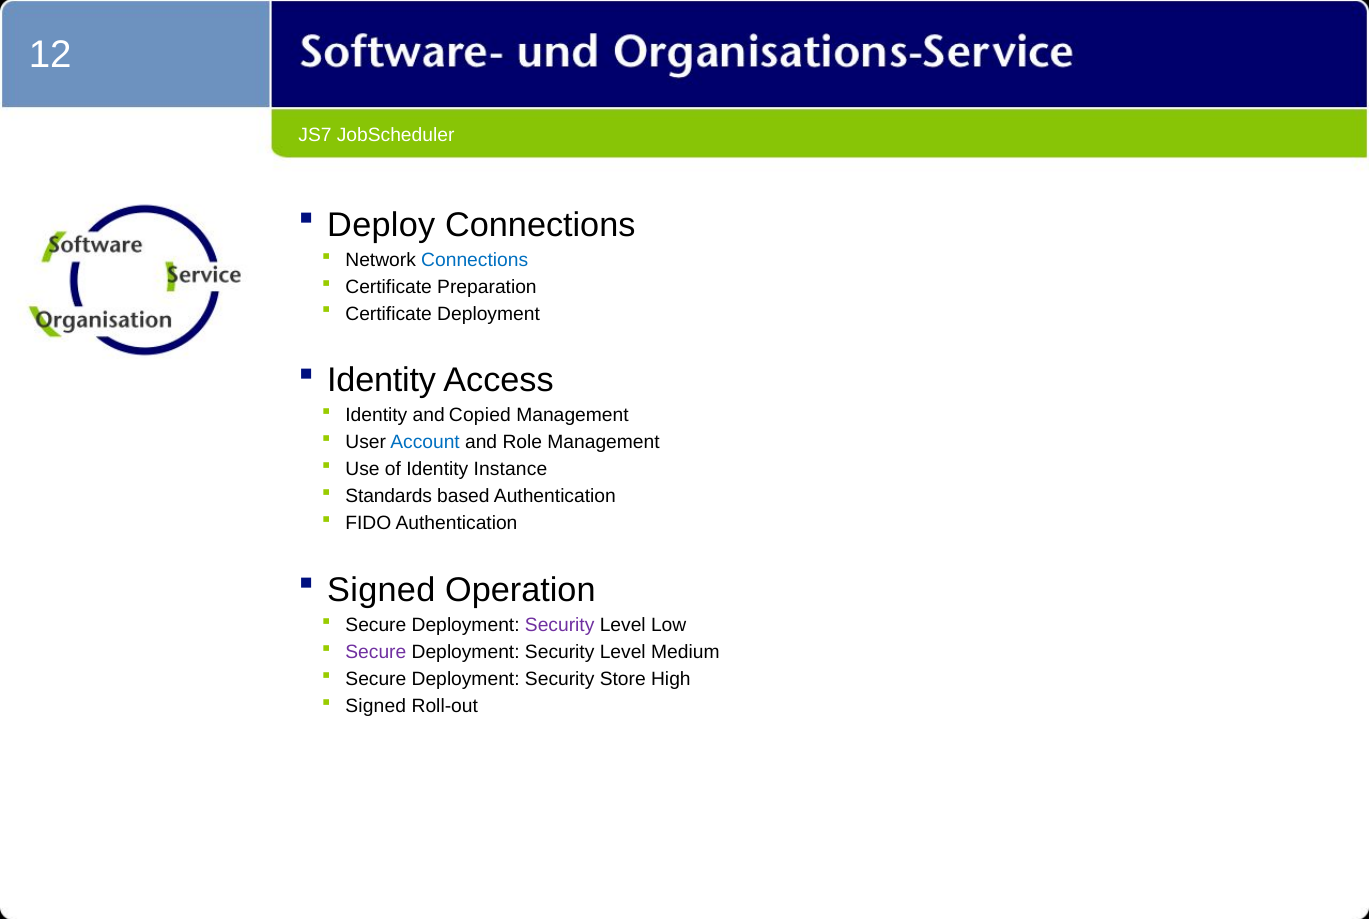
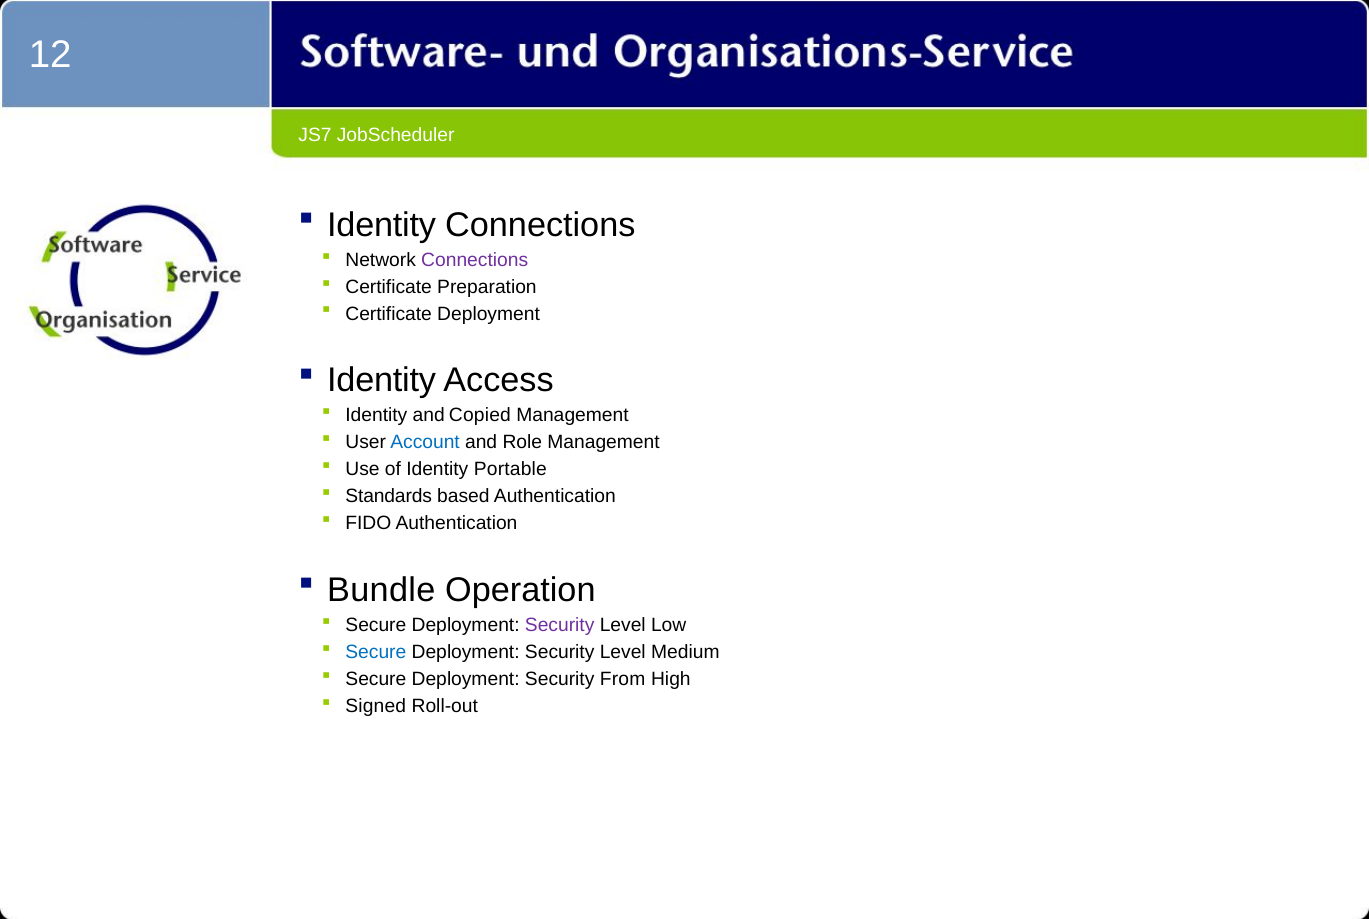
Deploy: Deploy -> Identity (382, 225)
Connections colour: blue -> purple (475, 260)
Instance: Instance -> Portable (510, 470)
Signed: Signed -> Bundle (381, 590)
Secure colour: purple -> blue (376, 652)
Store: Store -> From (623, 679)
